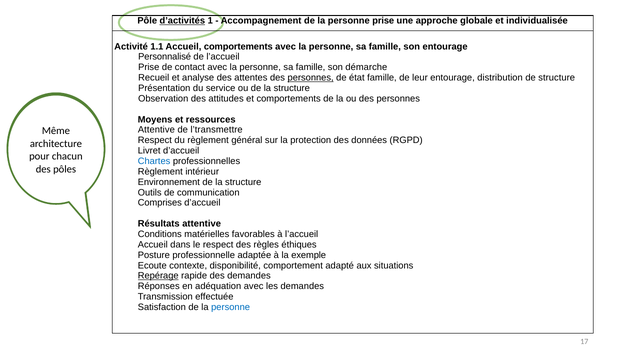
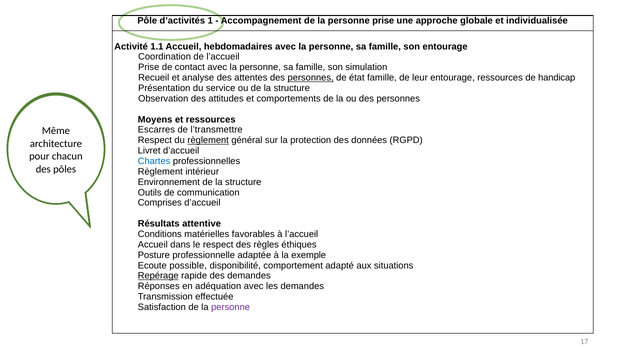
d’activités underline: present -> none (182, 21)
Accueil comportements: comportements -> hebdomadaires (238, 46)
Personnalisé: Personnalisé -> Coordination (165, 57)
démarche: démarche -> simulation (366, 67)
entourage distribution: distribution -> ressources (500, 78)
de structure: structure -> handicap (557, 78)
Attentive: Attentive -> Escarres (156, 130)
règlement underline: none -> present (208, 140)
contexte: contexte -> possible (188, 266)
personne colour: blue -> purple (231, 307)
